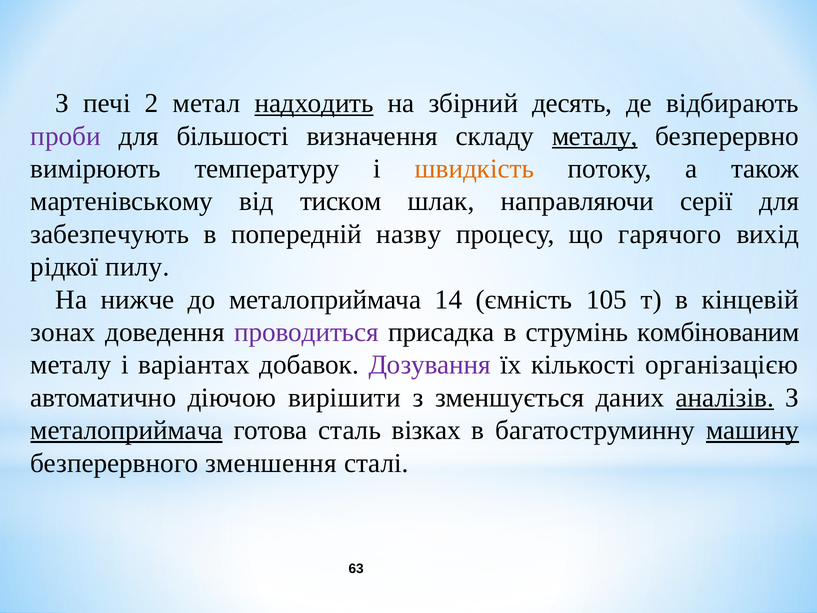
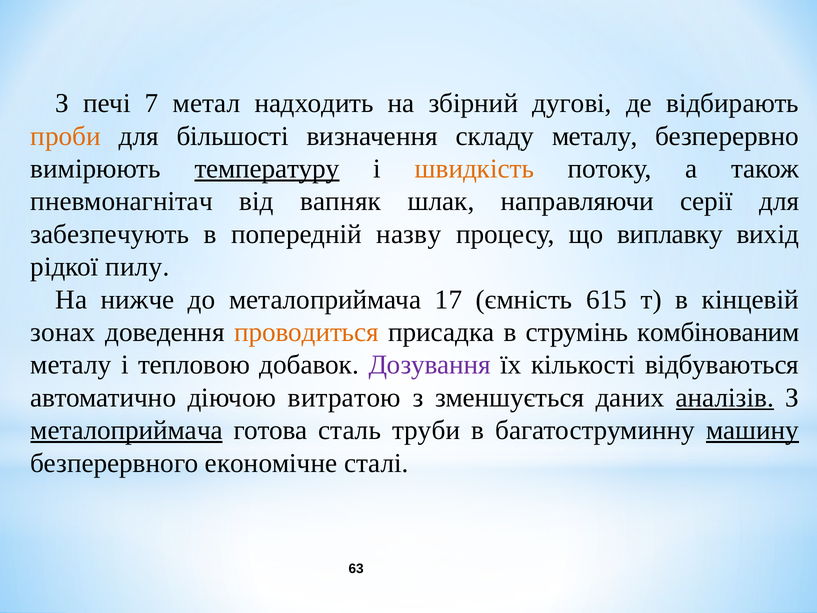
2: 2 -> 7 (152, 103)
надходить underline: present -> none (314, 103)
десять: десять -> дугові (572, 103)
проби colour: purple -> orange (66, 136)
металу underline: present -> none (595, 136)
температуру underline: none -> present (267, 169)
мартенівському: мартенівському -> пневмонагнітач (122, 201)
тиском: тиском -> вапняк (341, 201)
гарячого: гарячого -> виплавку (670, 234)
14: 14 -> 17 (449, 299)
105: 105 -> 615 (607, 299)
проводиться colour: purple -> orange (306, 332)
варіантах: варіантах -> тепловою (194, 365)
організацією: організацією -> відбуваються (722, 365)
вирішити: вирішити -> витратою (344, 397)
візках: візках -> труби (426, 430)
зменшення: зменшення -> економічне (271, 463)
